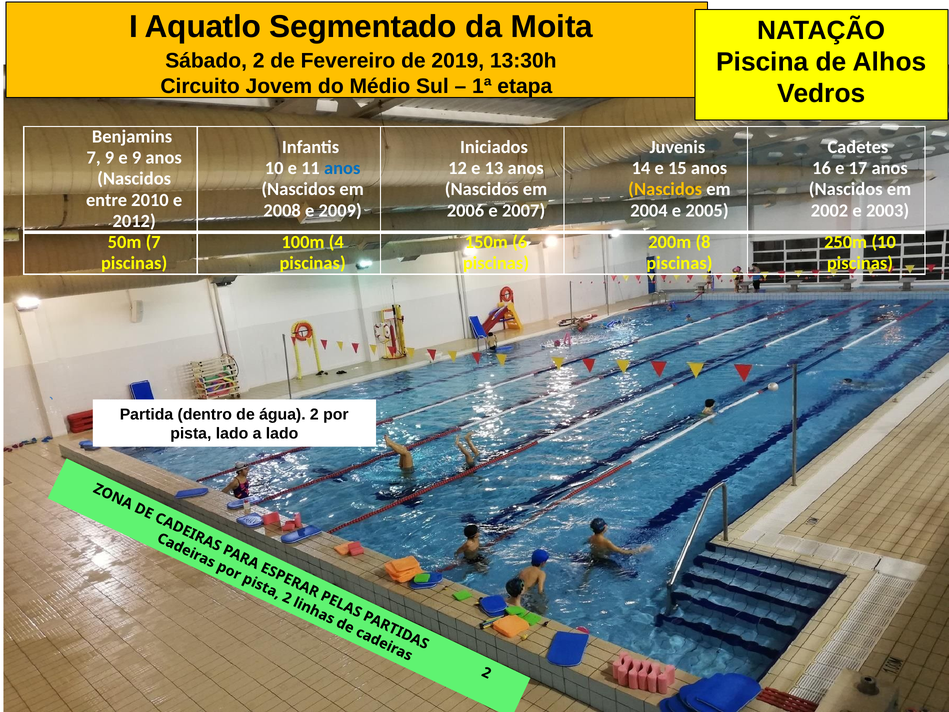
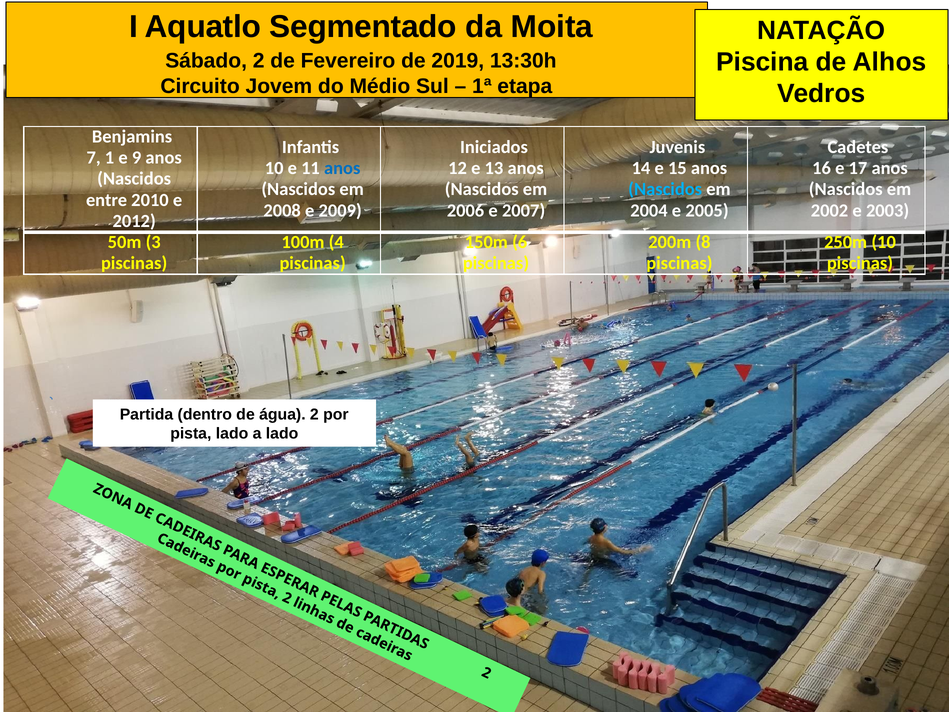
7 9: 9 -> 1 (109, 158)
Nascidos colour: yellow -> light blue (665, 189)
50m 7: 7 -> 3 (153, 242)
